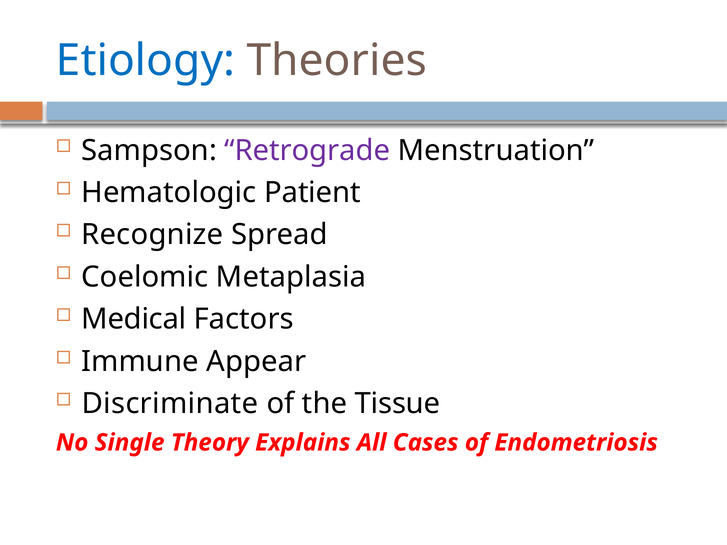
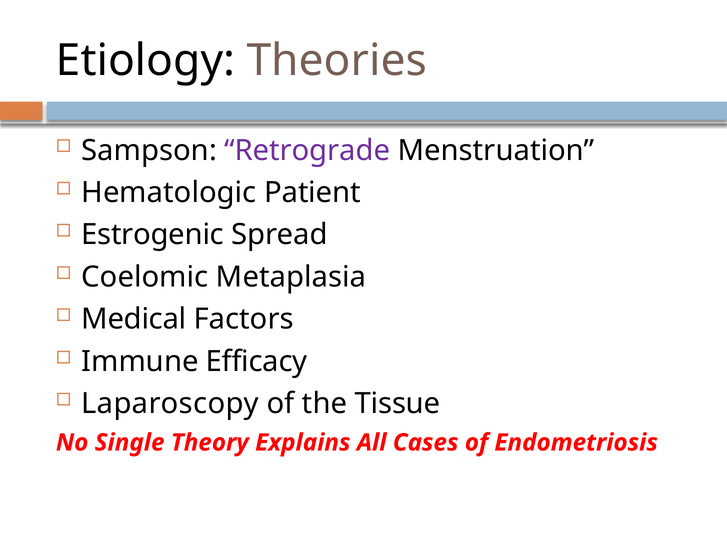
Etiology colour: blue -> black (145, 61)
Recognize: Recognize -> Estrogenic (153, 235)
Appear: Appear -> Efficacy (257, 362)
Discriminate: Discriminate -> Laparoscopy (170, 404)
